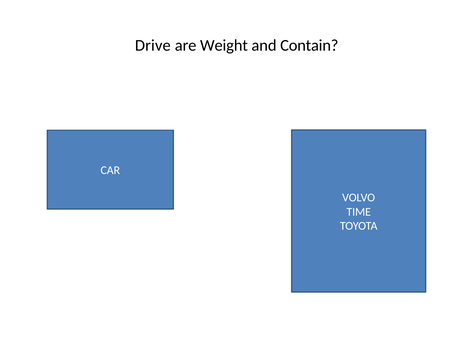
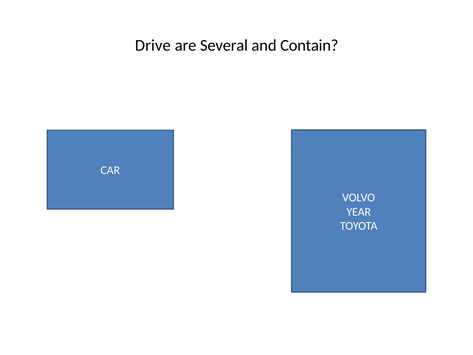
Weight: Weight -> Several (224, 45)
TIME: TIME -> YEAR (359, 212)
